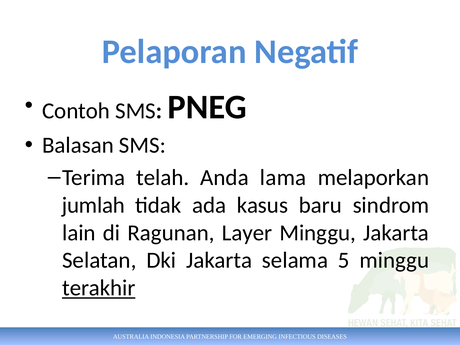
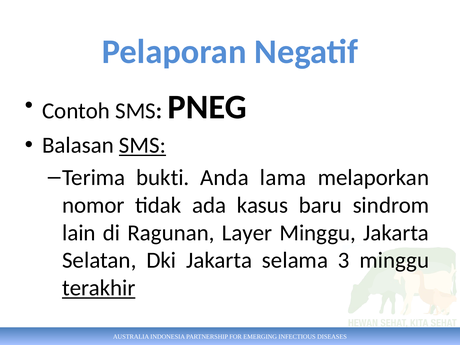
SMS underline: none -> present (142, 145)
telah: telah -> bukti (163, 178)
jumlah: jumlah -> nomor (93, 205)
5: 5 -> 3 (344, 260)
